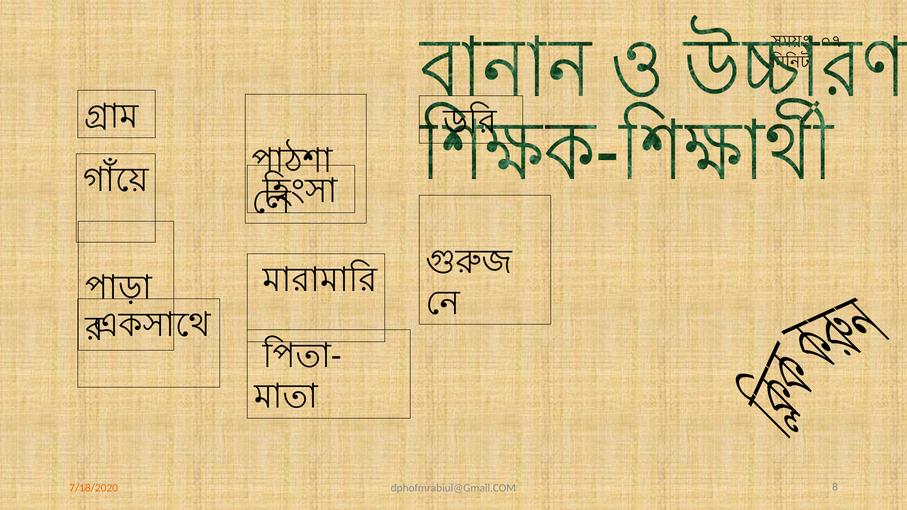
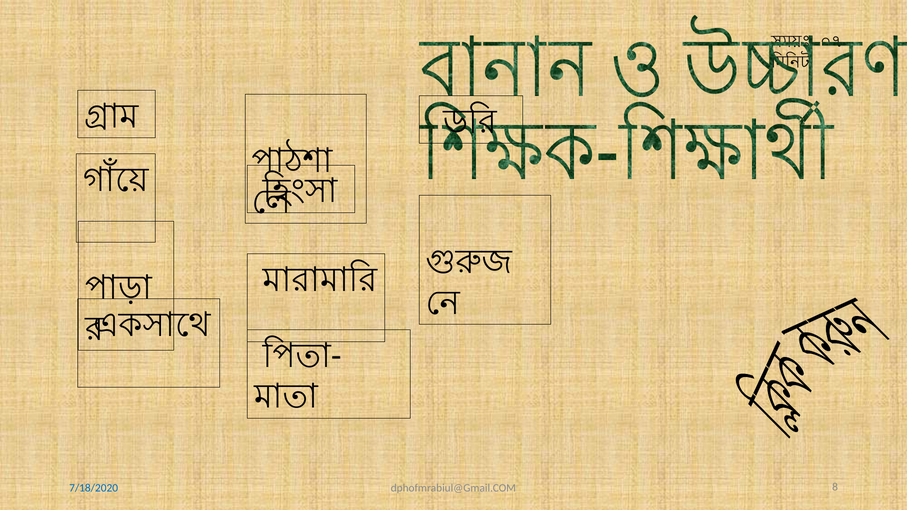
7/18/2020 colour: orange -> blue (94, 488)
